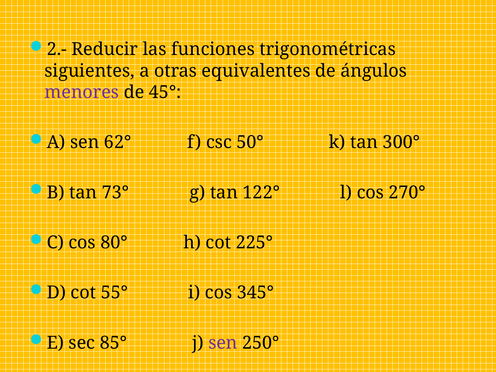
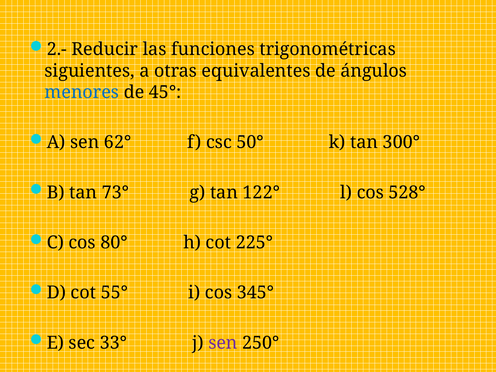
menores colour: purple -> blue (82, 92)
270°: 270° -> 528° (407, 192)
85°: 85° -> 33° (113, 343)
